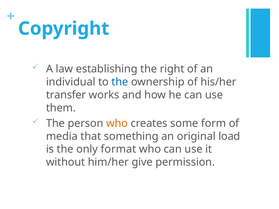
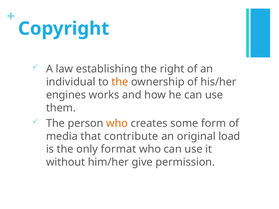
the colour: blue -> orange (120, 82)
transfer: transfer -> engines (66, 95)
something: something -> contribute (131, 136)
